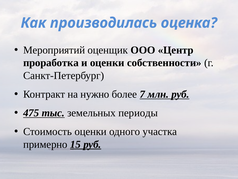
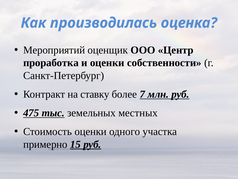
нужно: нужно -> ставку (95, 94)
периоды: периоды -> местных (138, 113)
